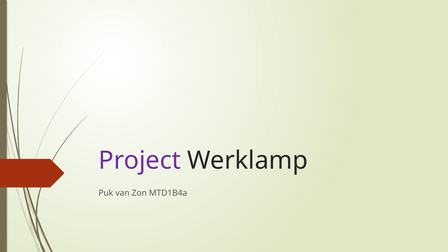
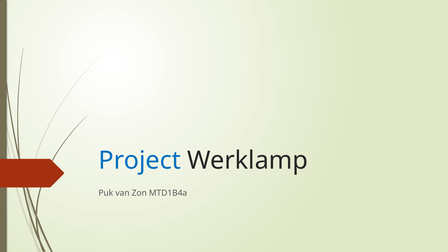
Project colour: purple -> blue (140, 161)
